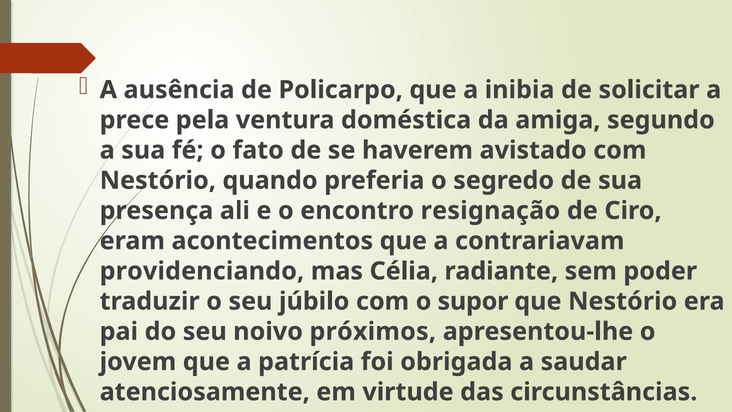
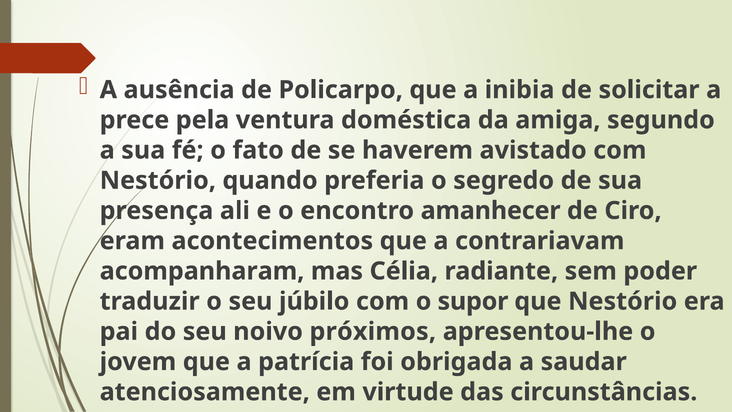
resignação: resignação -> amanhecer (491, 211)
providenciando: providenciando -> acompanharam (202, 271)
